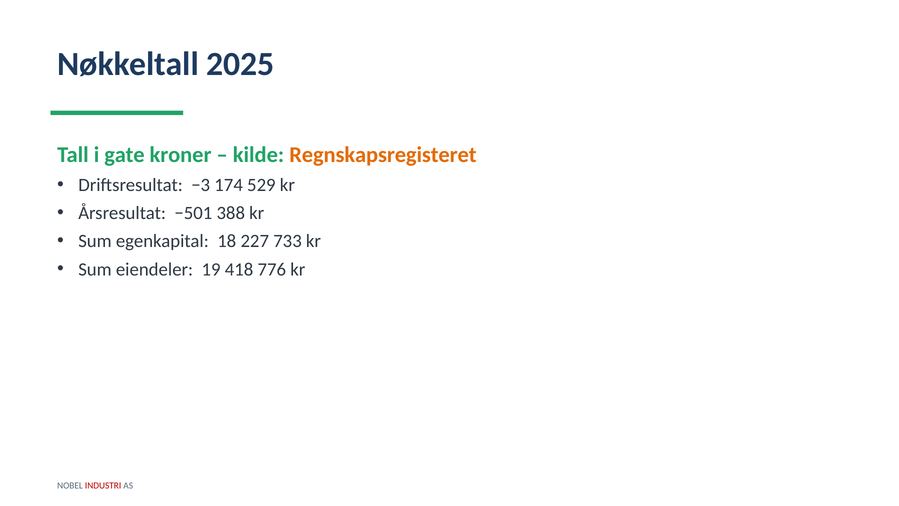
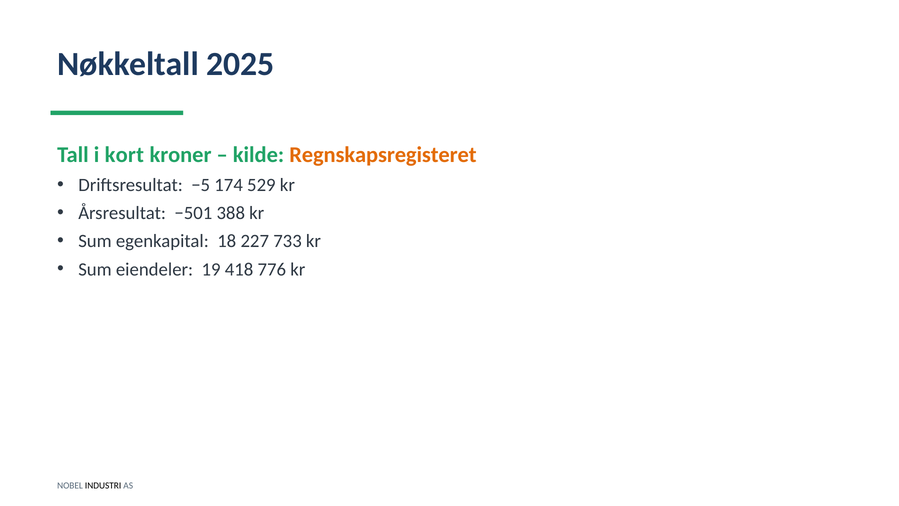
gate: gate -> kort (124, 155)
−3: −3 -> −5 (201, 185)
INDUSTRI colour: red -> black (103, 485)
